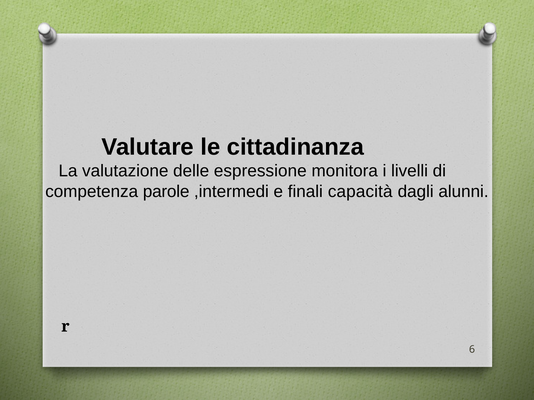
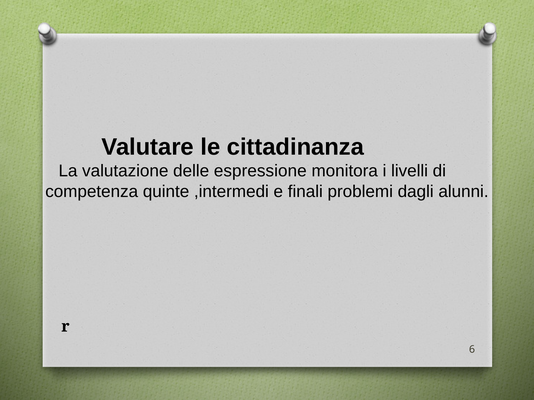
parole: parole -> quinte (166, 192)
capacità: capacità -> problemi (360, 192)
